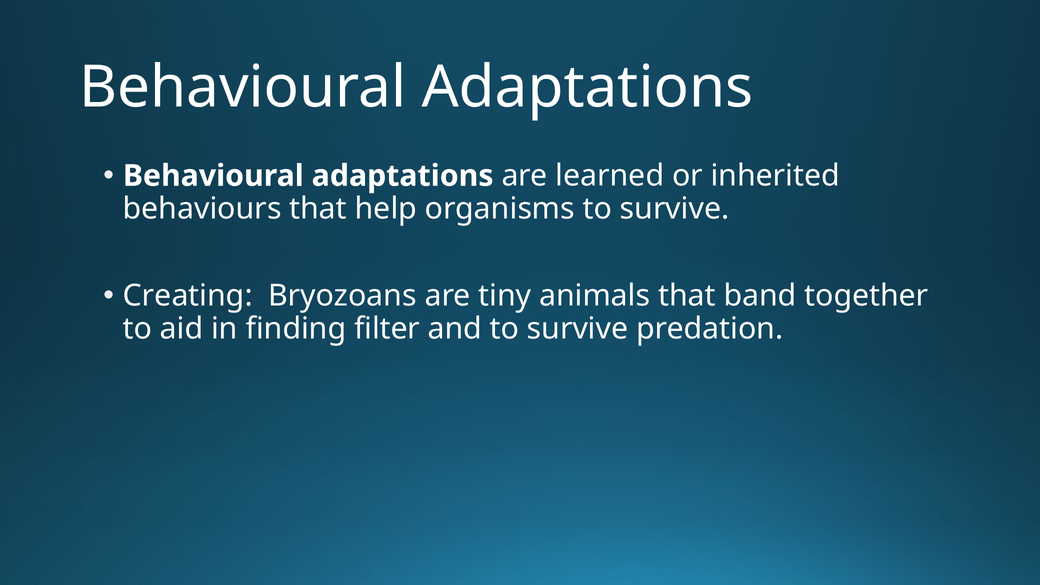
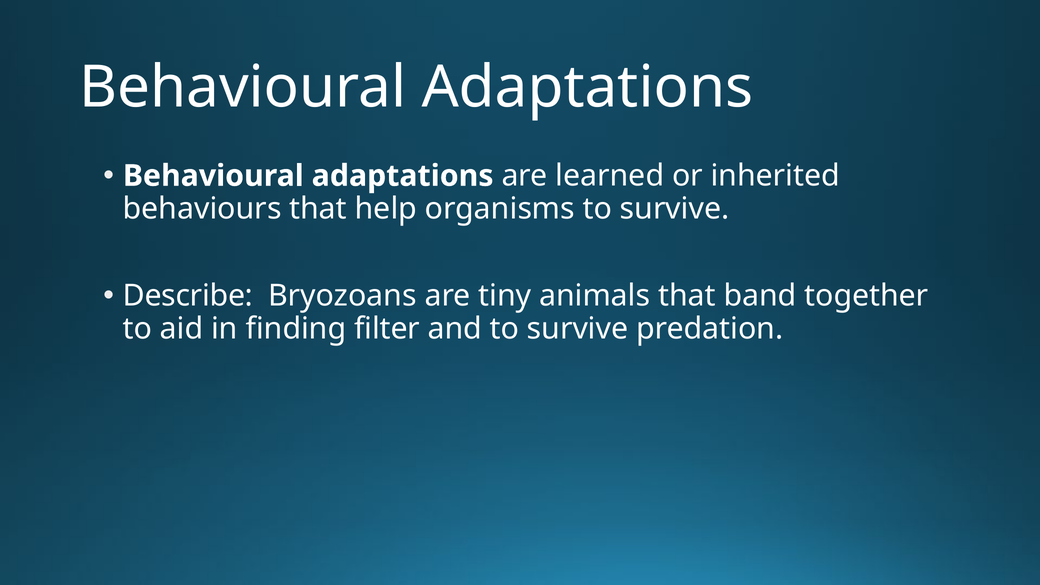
Creating: Creating -> Describe (188, 296)
